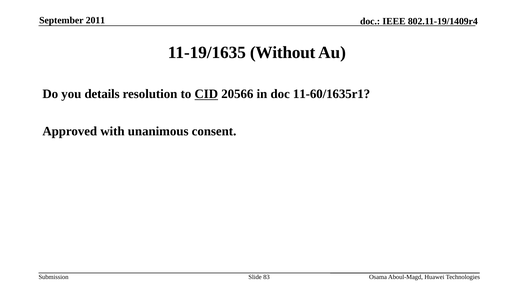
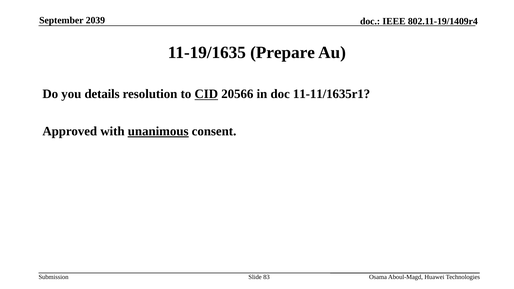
2011: 2011 -> 2039 (95, 20)
Without: Without -> Prepare (283, 53)
11-60/1635r1: 11-60/1635r1 -> 11-11/1635r1 (332, 94)
unanimous underline: none -> present (158, 131)
